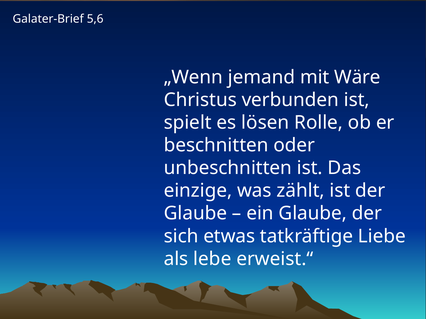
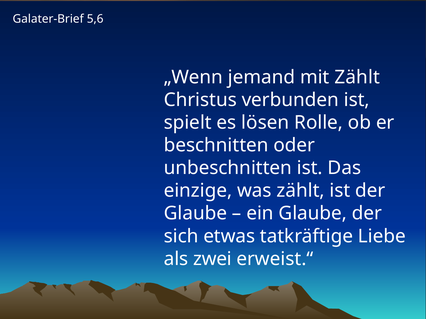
mit Wäre: Wäre -> Zählt (357, 77)
lebe: lebe -> zwei (212, 259)
